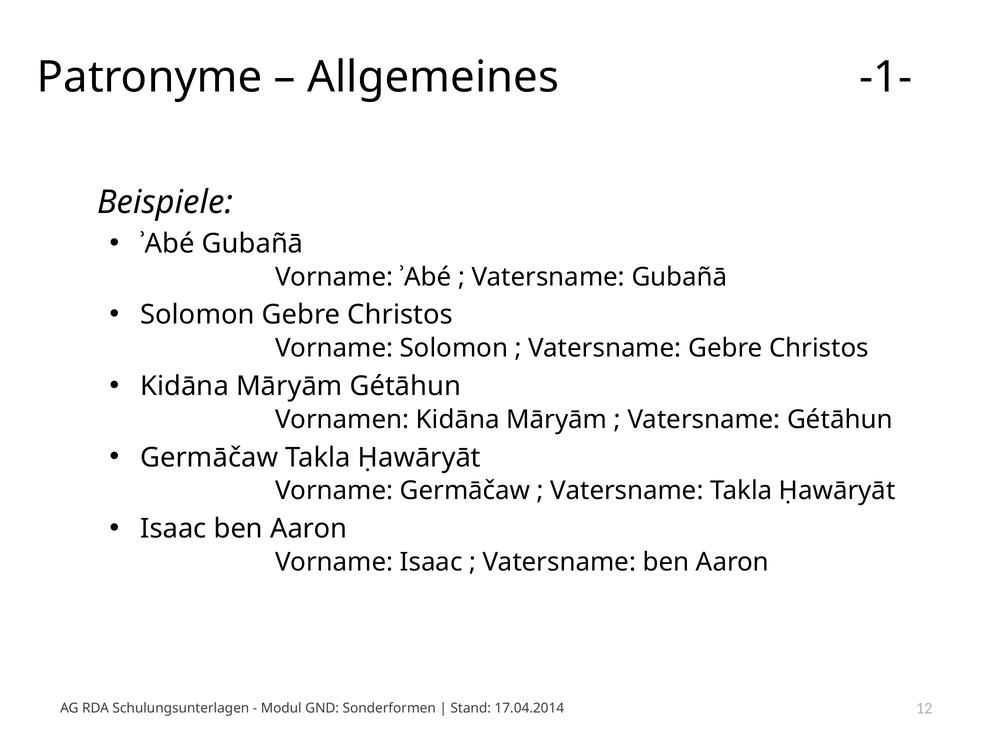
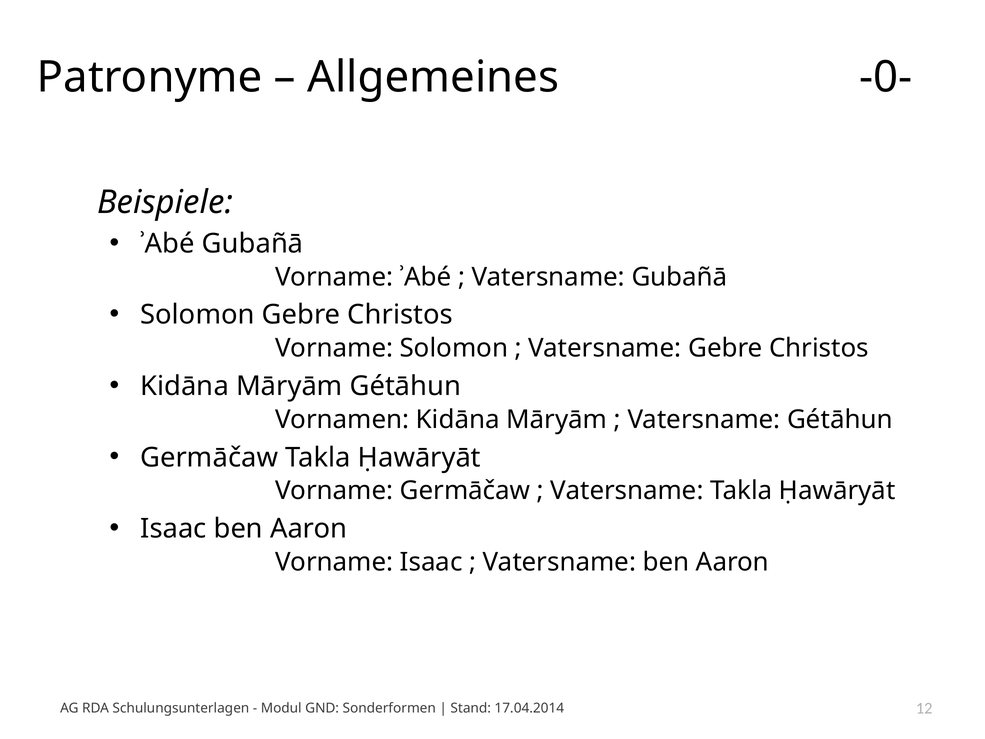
-1-: -1- -> -0- (886, 77)
